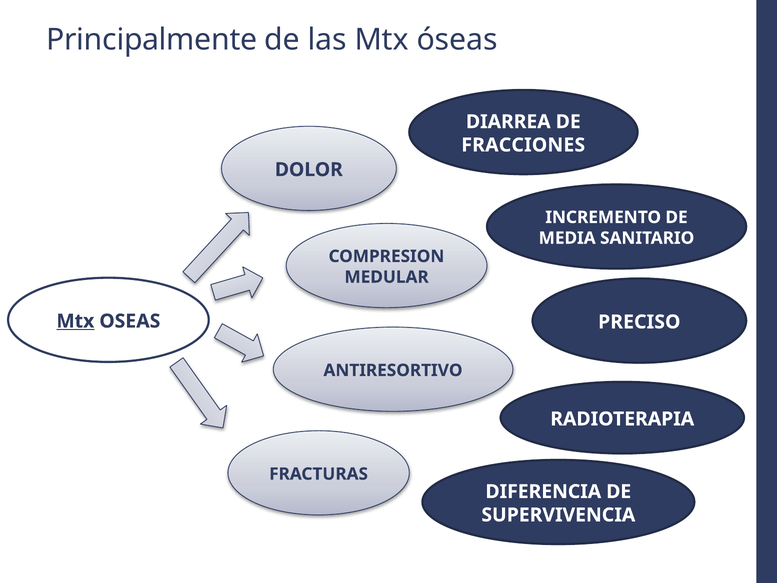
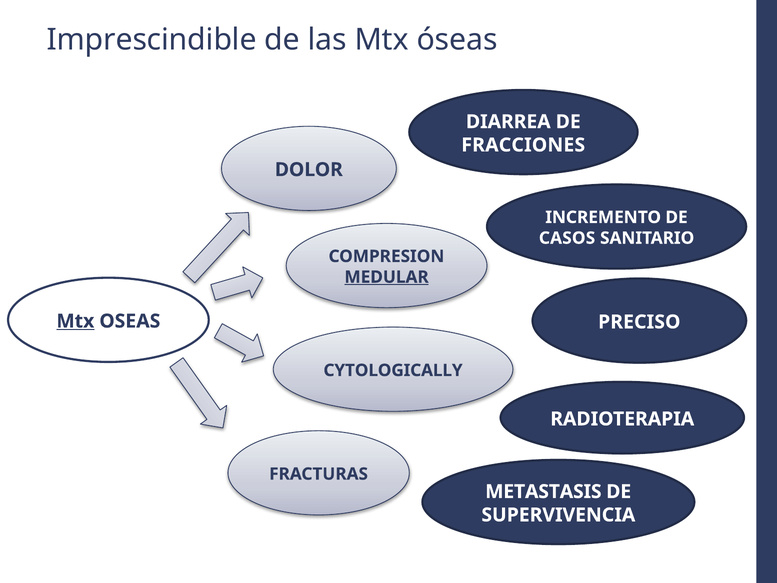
Principalmente: Principalmente -> Imprescindible (152, 40)
MEDIA: MEDIA -> CASOS (567, 238)
MEDULAR underline: none -> present (387, 277)
ANTIRESORTIVO: ANTIRESORTIVO -> CYTOLOGICALLY (393, 370)
DIFERENCIA: DIFERENCIA -> METASTASIS (543, 491)
